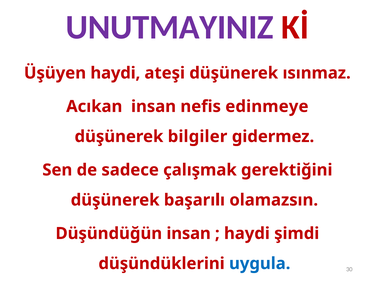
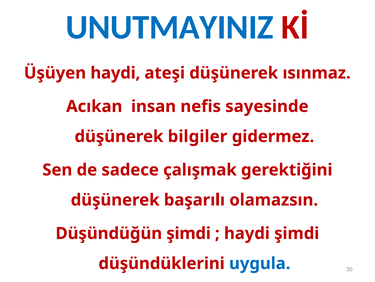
UNUTMAYINIZ colour: purple -> blue (170, 27)
edinmeye: edinmeye -> sayesinde (267, 106)
Düşündüğün insan: insan -> şimdi (189, 233)
